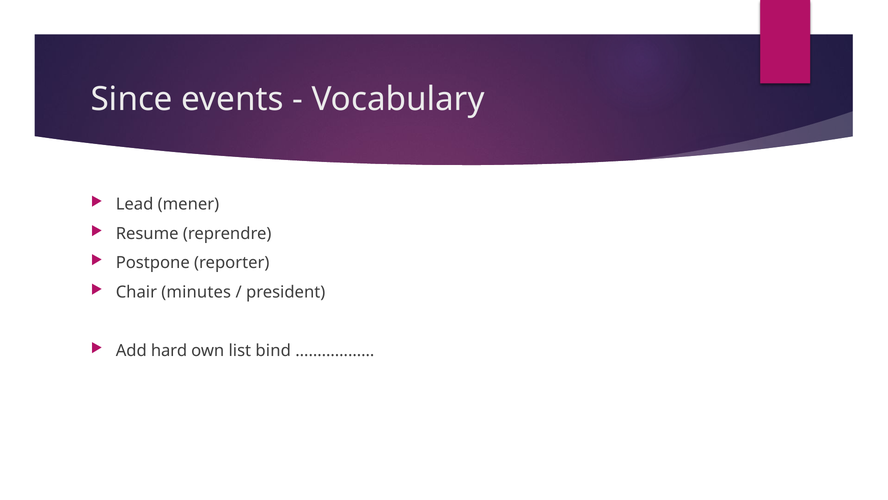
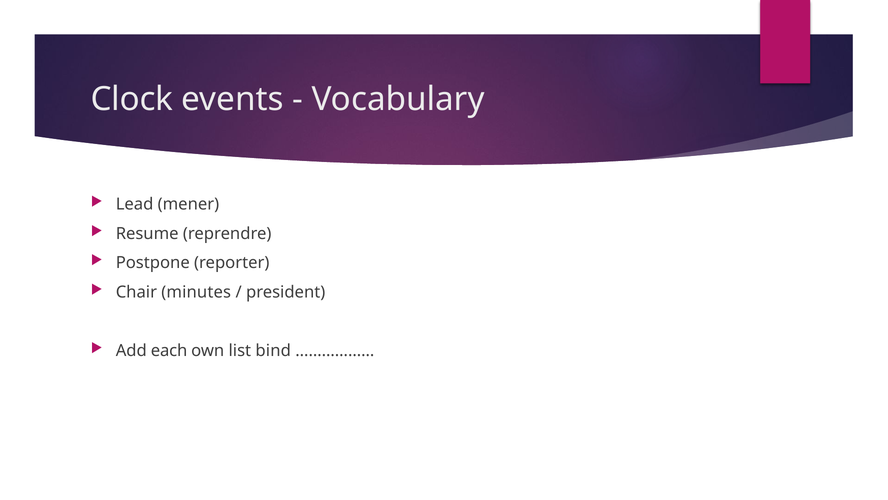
Since: Since -> Clock (132, 99)
hard: hard -> each (169, 350)
